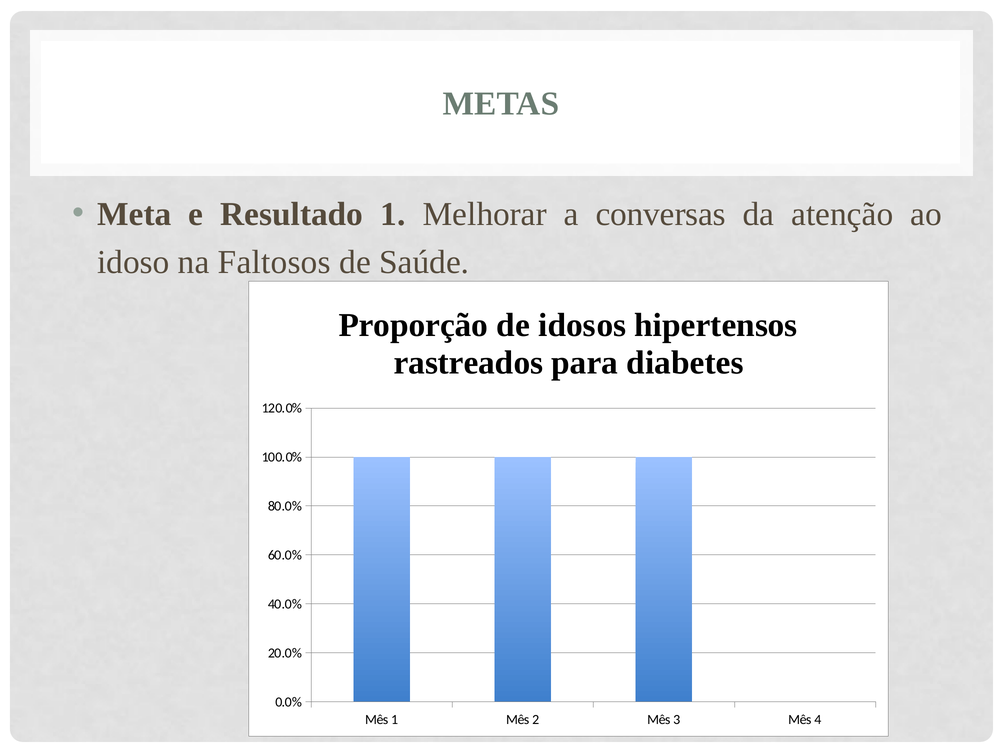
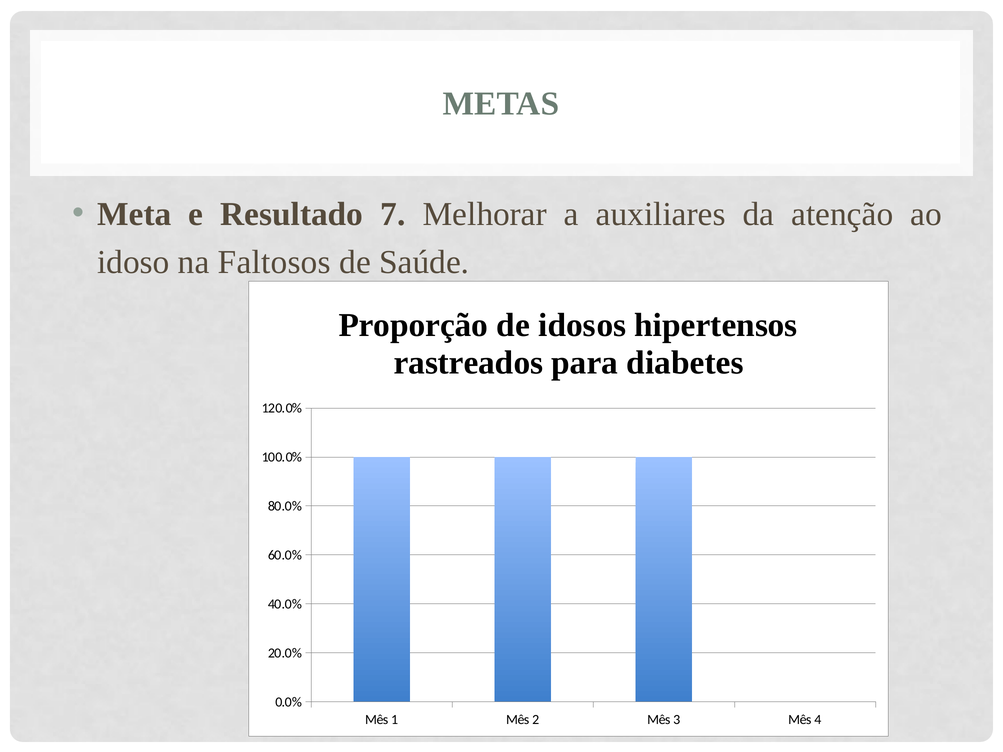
Resultado 1: 1 -> 7 (393, 214)
conversas: conversas -> auxiliares (661, 214)
